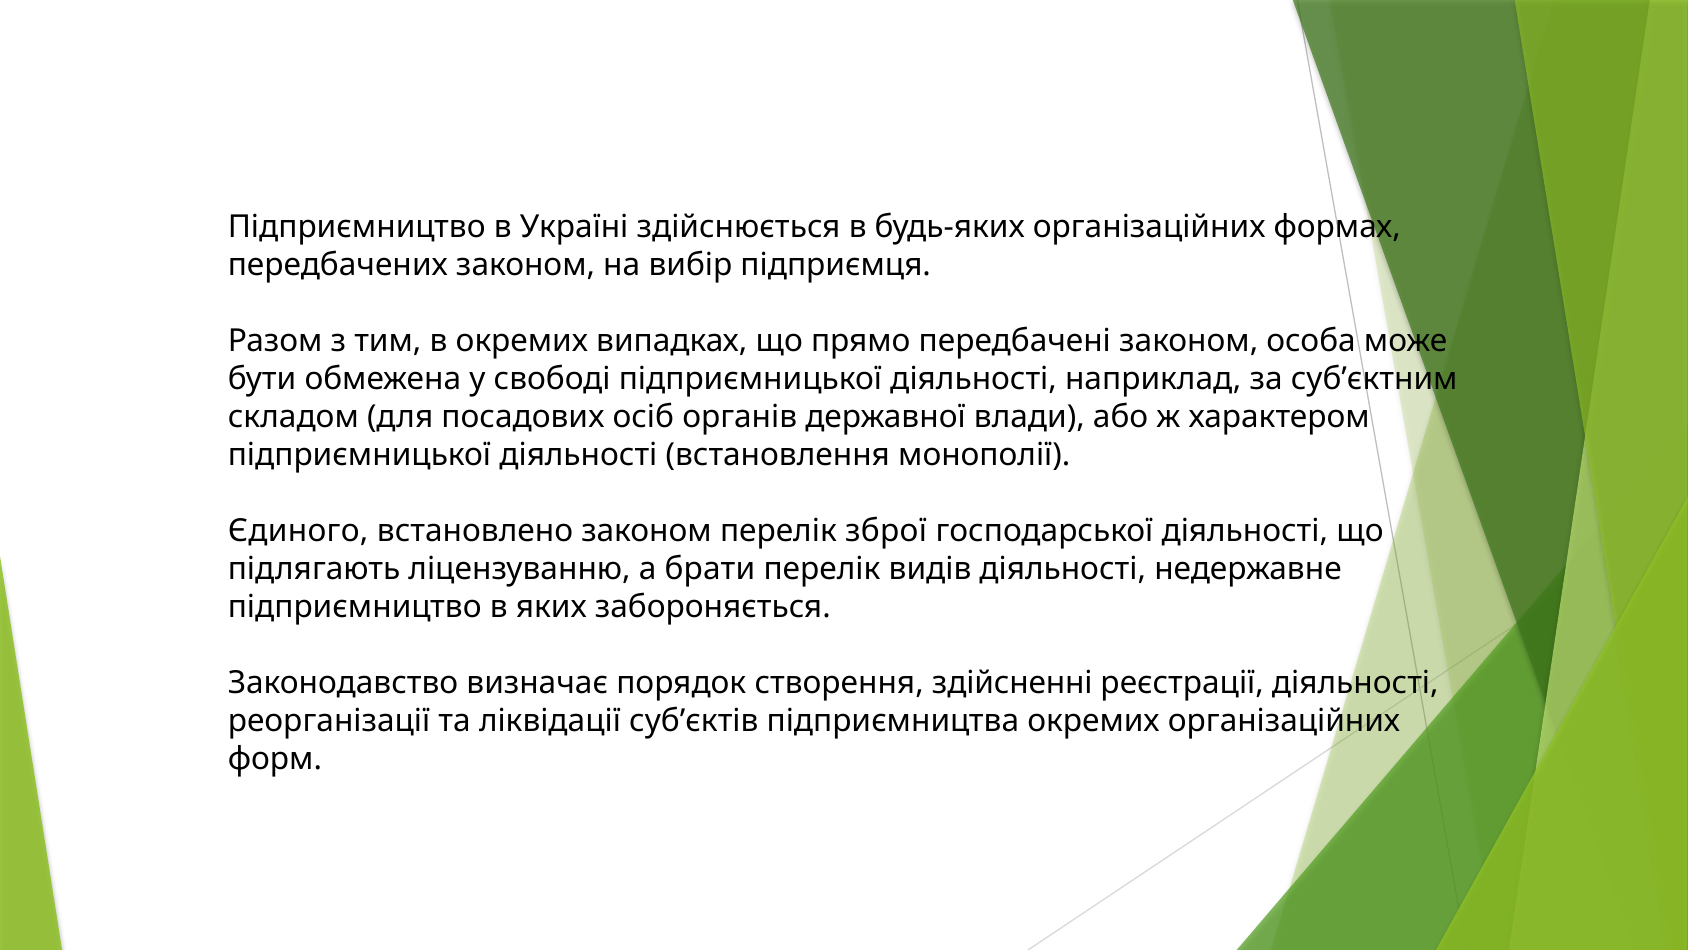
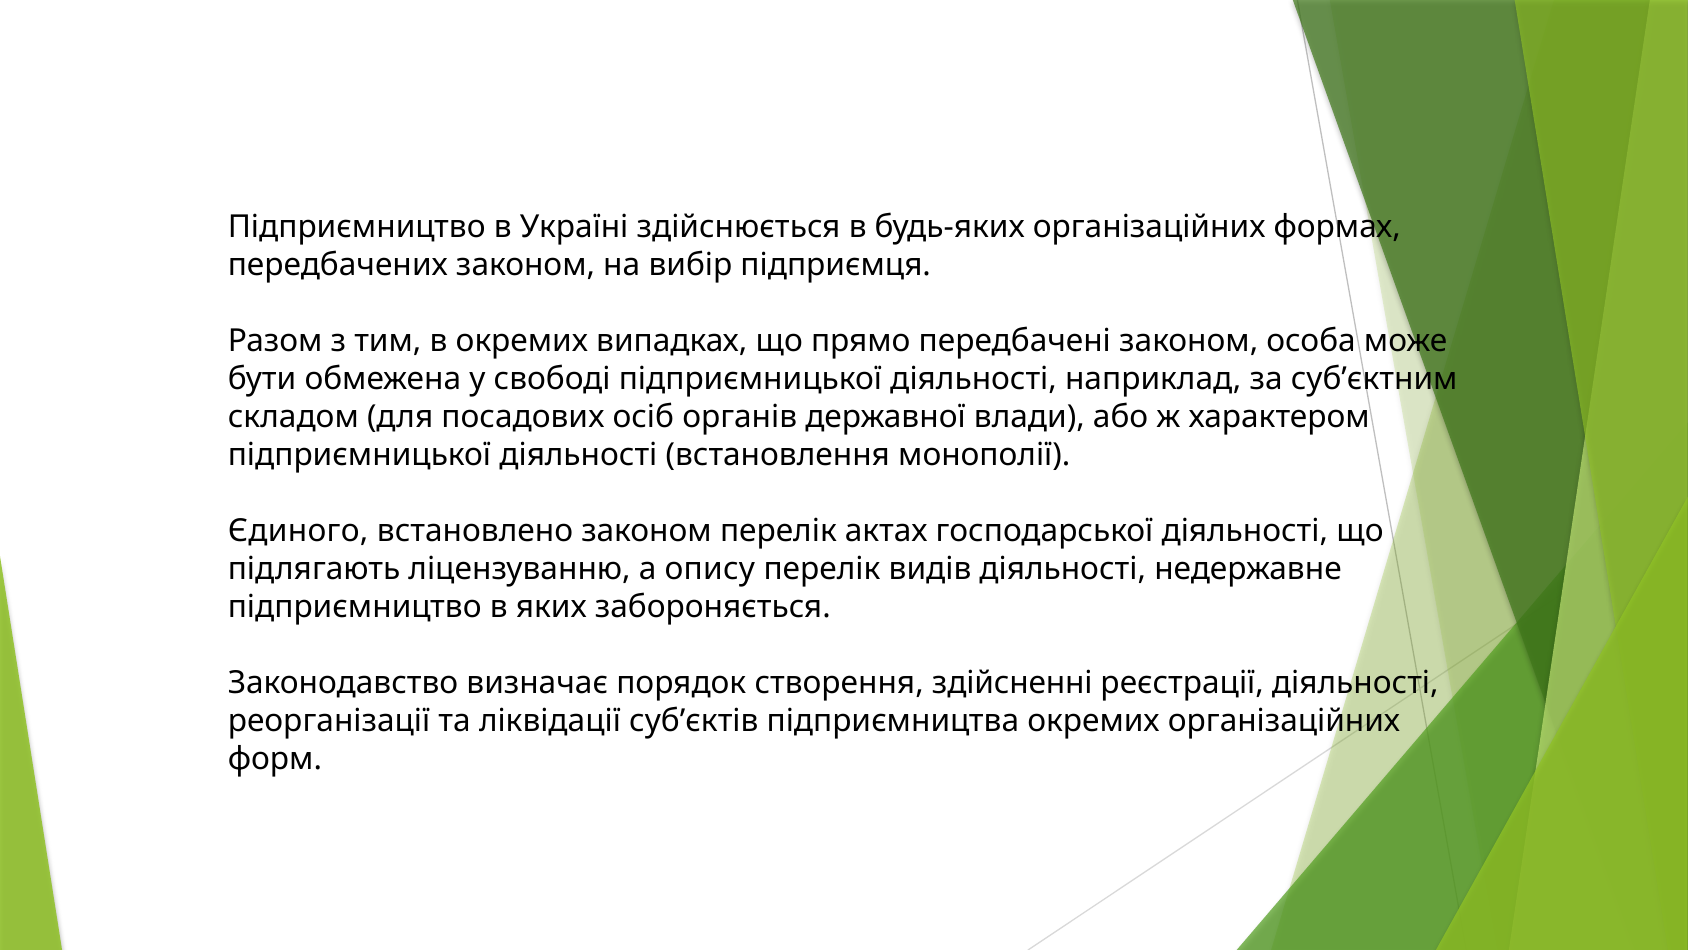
зброї: зброї -> актах (886, 531)
брати: брати -> опису (710, 569)
